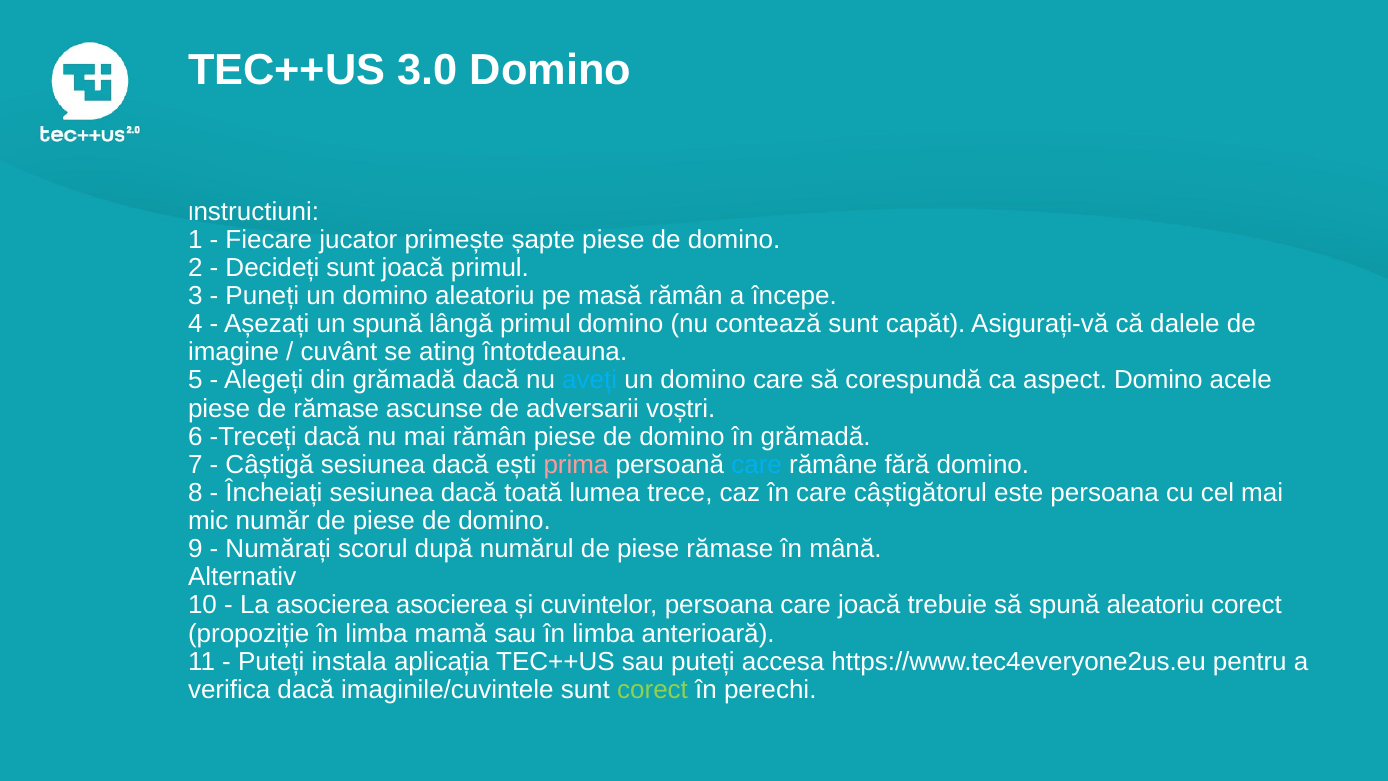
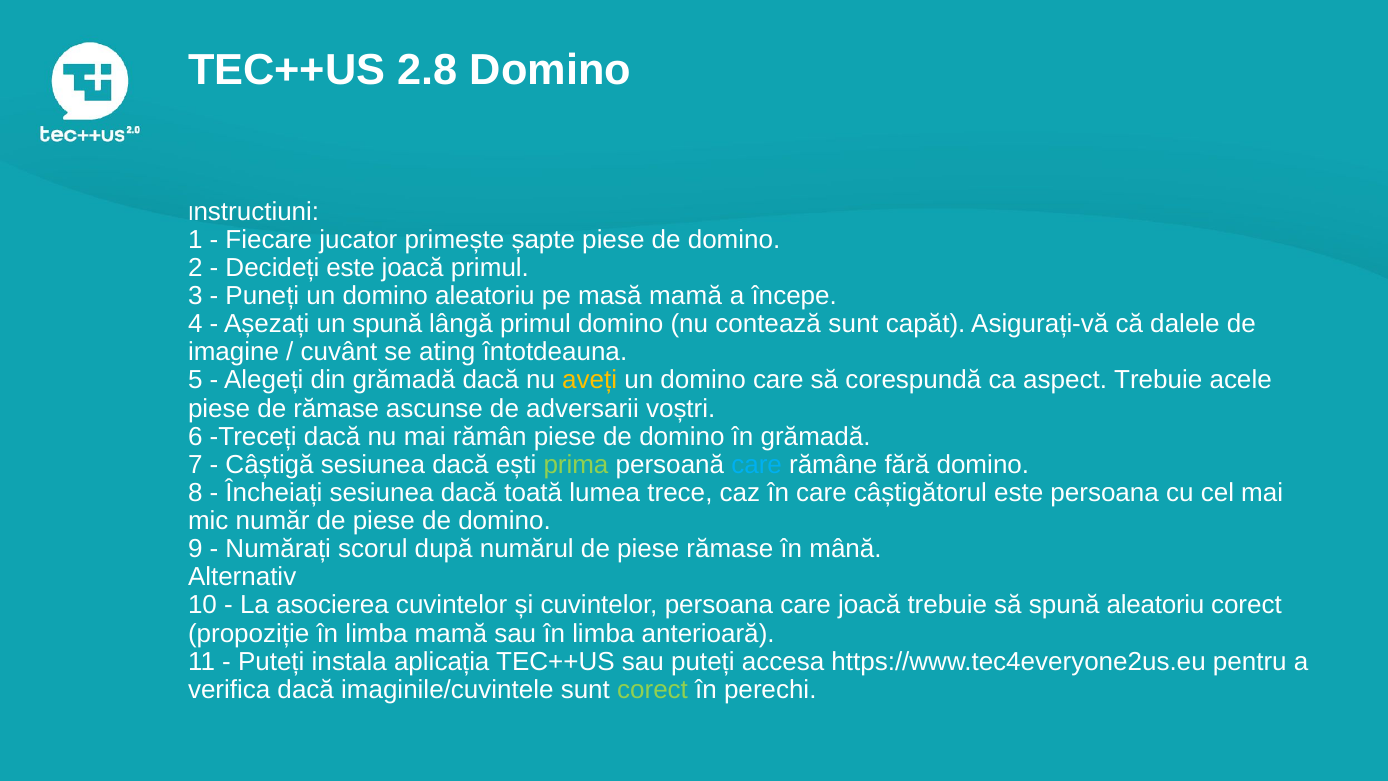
3.0: 3.0 -> 2.8 (428, 70)
Decideți sunt: sunt -> este (351, 268)
masă rămân: rămân -> mamă (686, 296)
aveți colour: light blue -> yellow (590, 380)
aspect Domino: Domino -> Trebuie (1158, 380)
prima colour: pink -> light green (576, 465)
asocierea asocierea: asocierea -> cuvintelor (452, 605)
